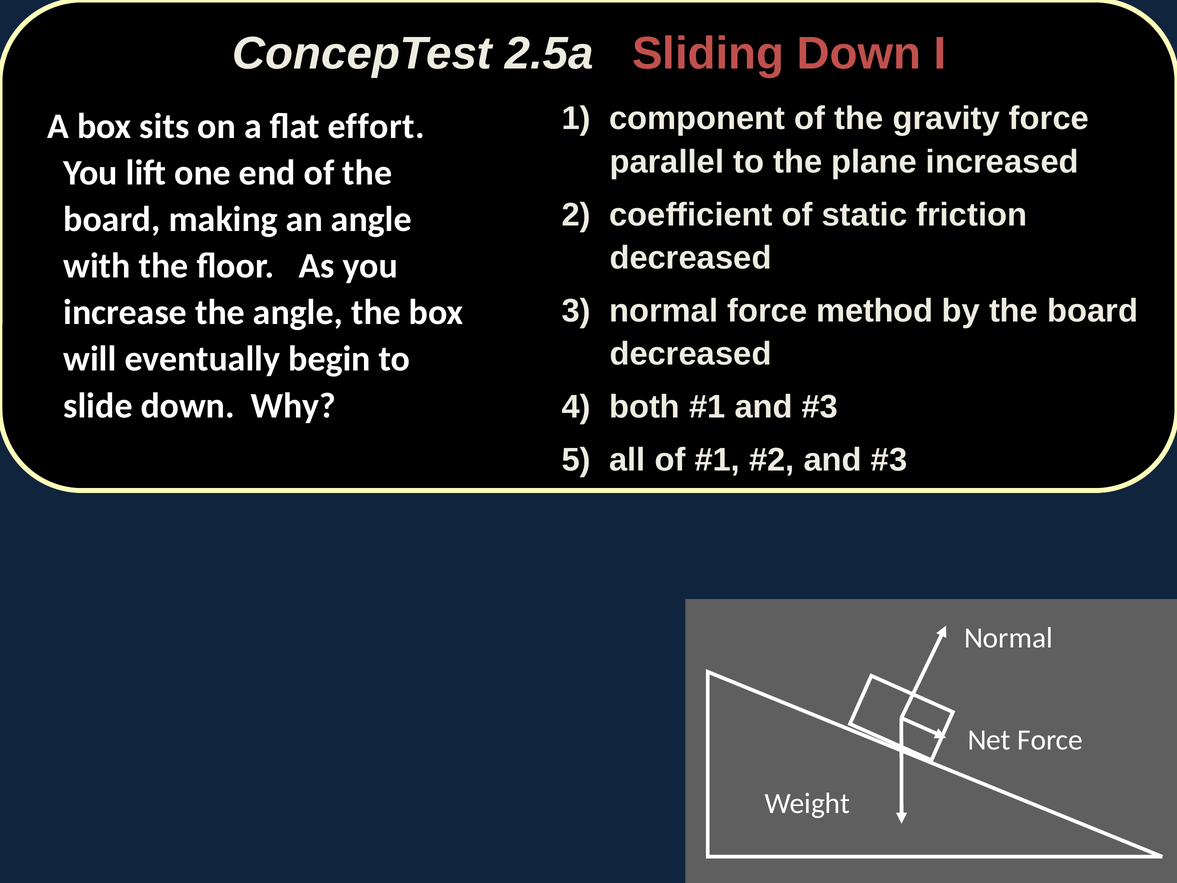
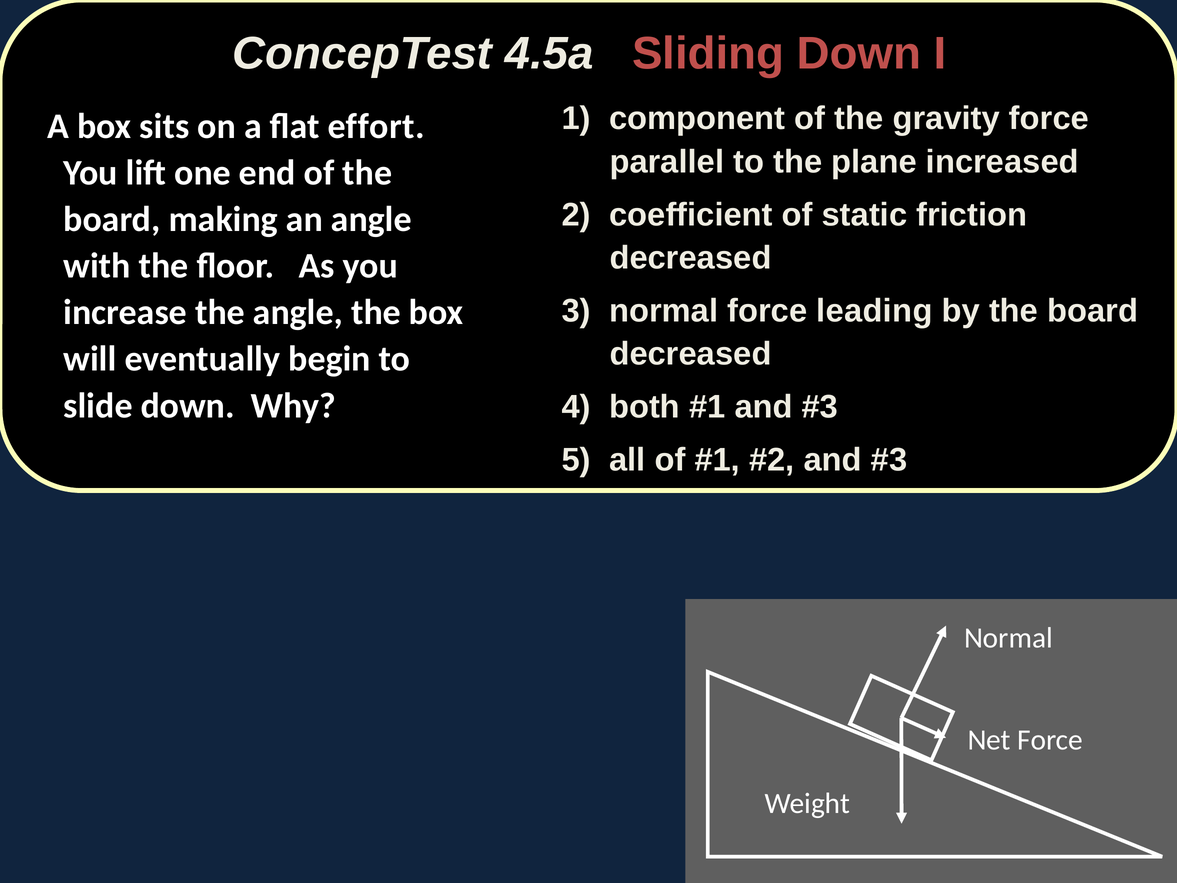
2.5a: 2.5a -> 4.5a (549, 54)
method: method -> leading (874, 311)
